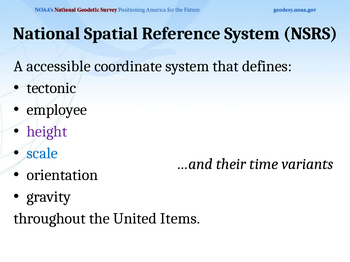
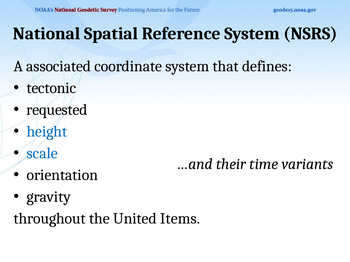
accessible: accessible -> associated (59, 66)
employee: employee -> requested (57, 110)
height colour: purple -> blue (47, 132)
